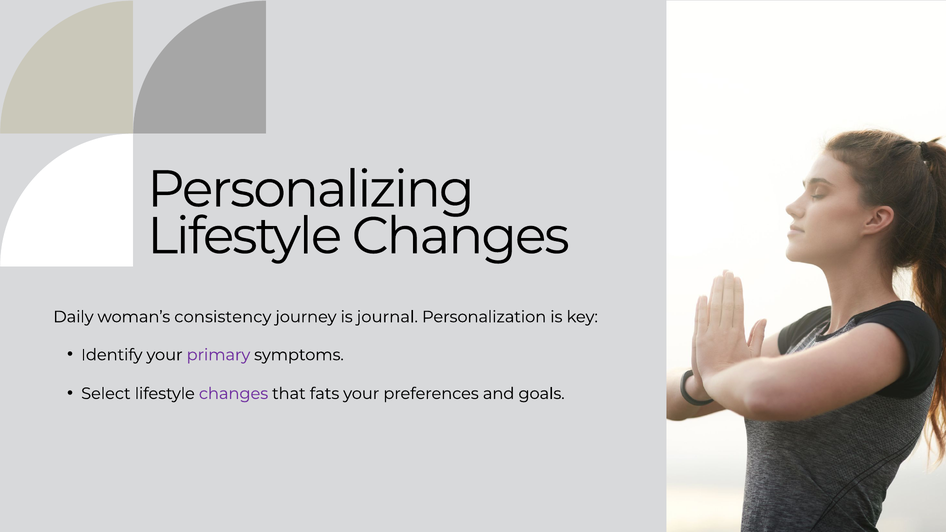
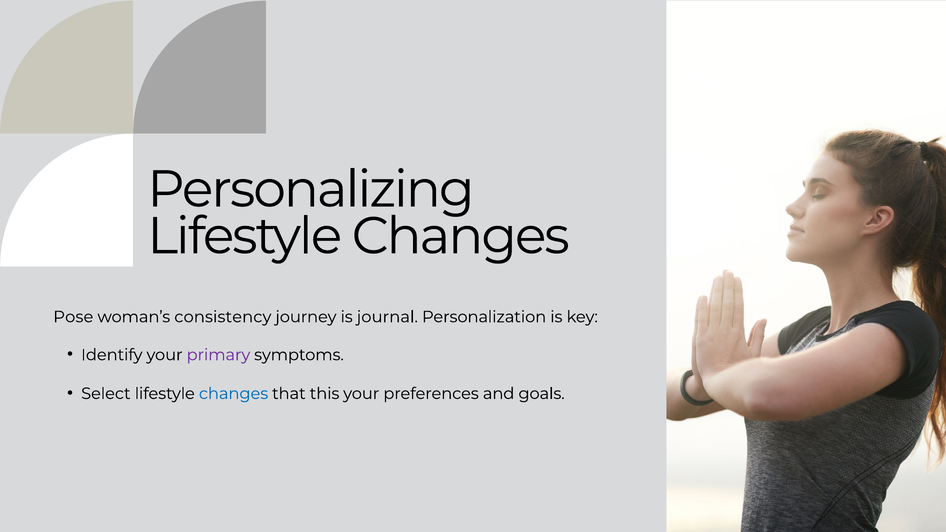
Daily: Daily -> Pose (73, 317)
changes colour: purple -> blue (234, 394)
fats: fats -> this (325, 394)
